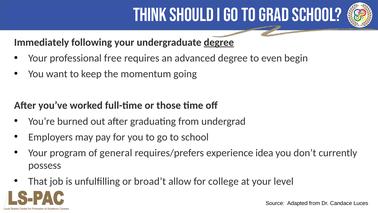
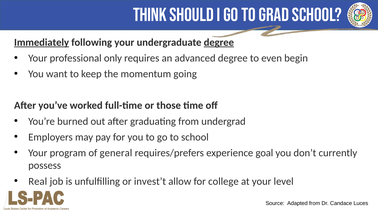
Immediately underline: none -> present (42, 42)
free: free -> only (113, 58)
idea: idea -> goal (264, 153)
That: That -> Real (38, 181)
broad’t: broad’t -> invest’t (150, 181)
